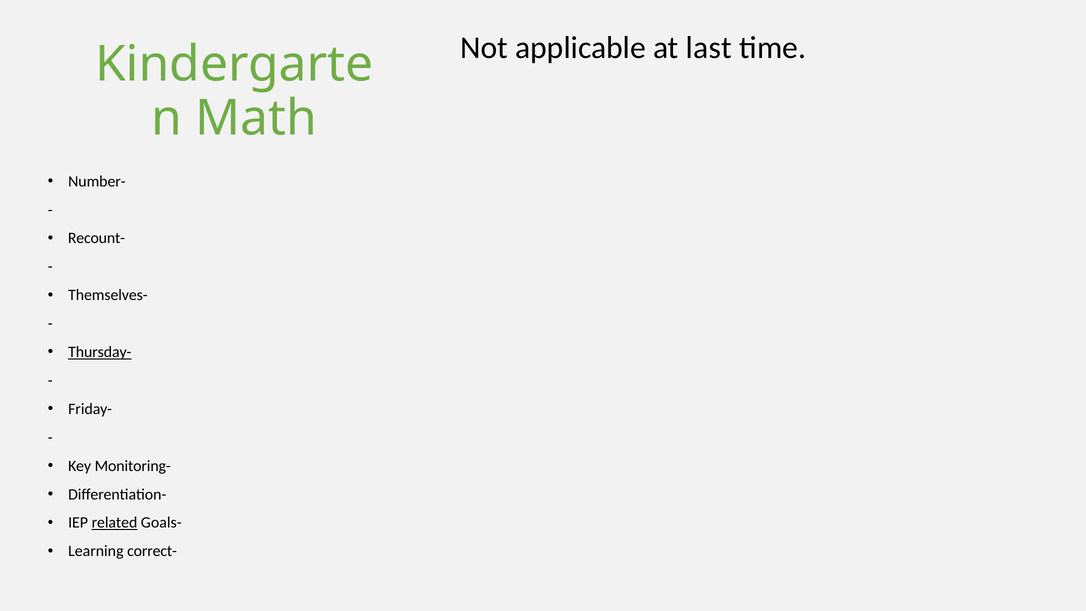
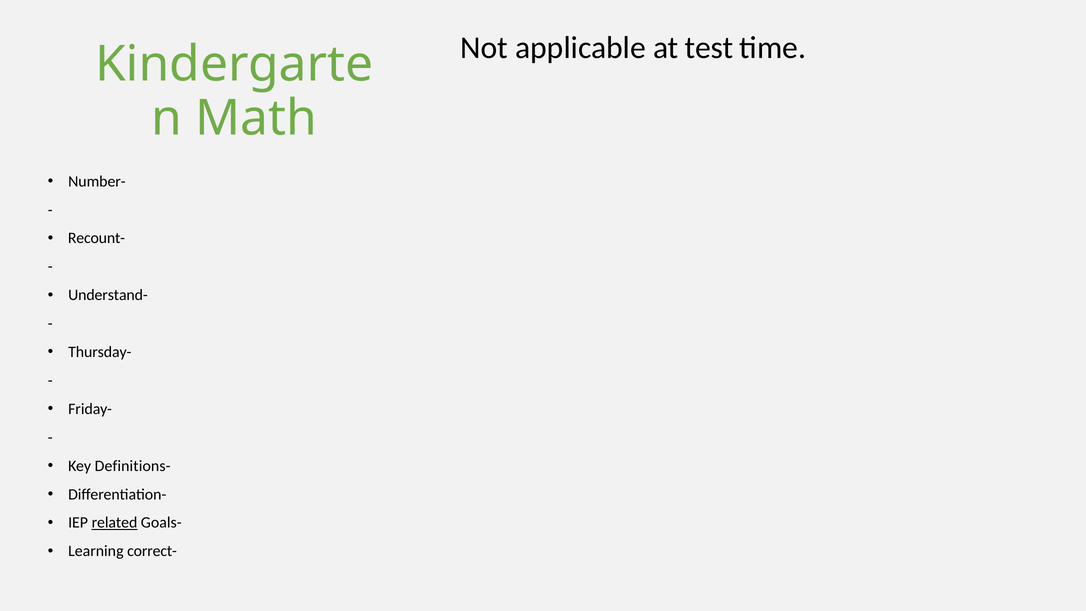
last: last -> test (709, 48)
Themselves-: Themselves- -> Understand- (108, 295)
Thursday- underline: present -> none (100, 352)
Monitoring-: Monitoring- -> Definitions- (133, 466)
